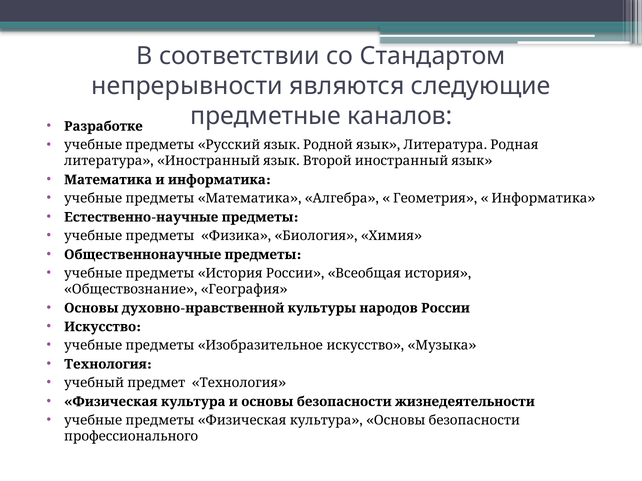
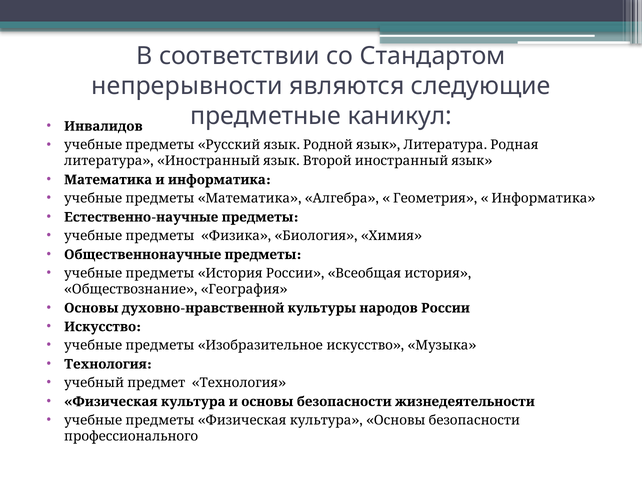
каналов: каналов -> каникул (400, 116)
Разработке: Разработке -> Инвалидов (103, 126)
